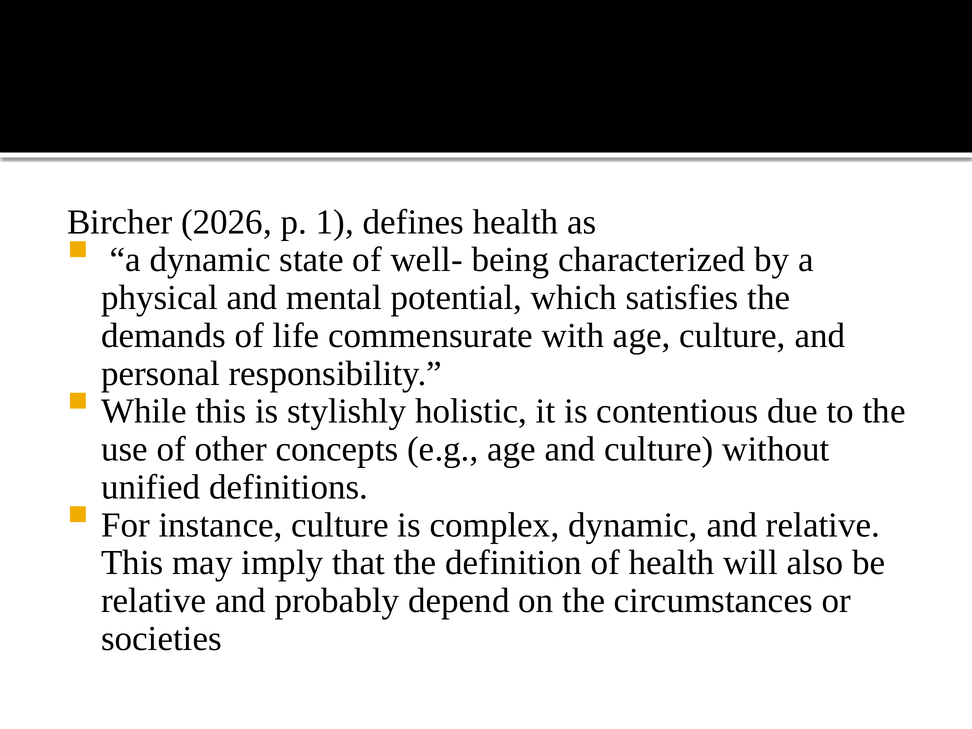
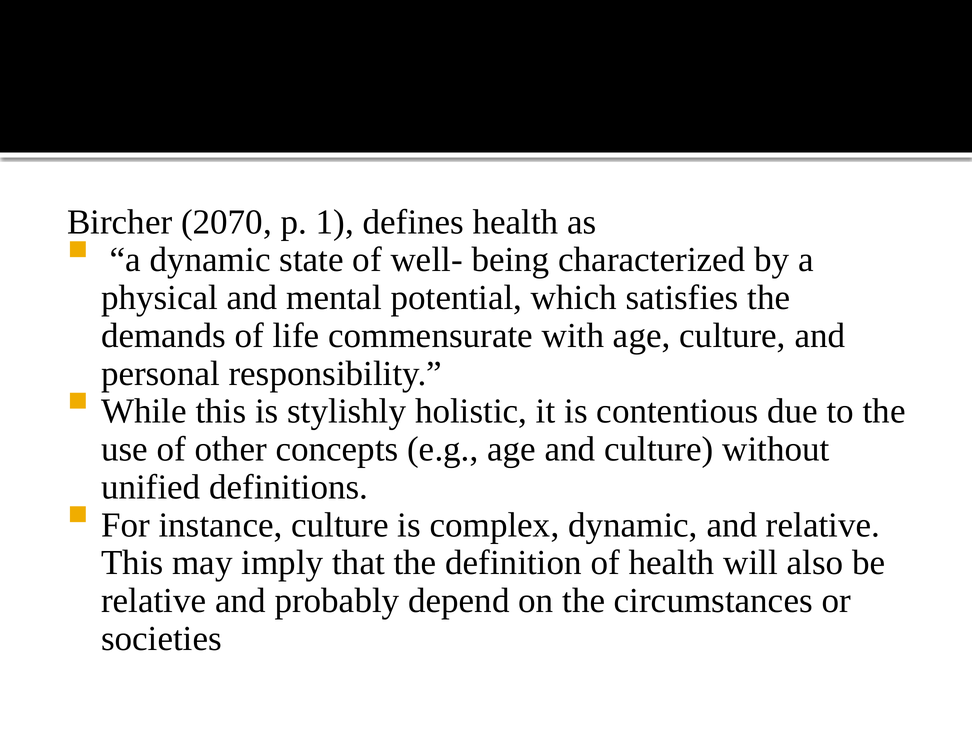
2026: 2026 -> 2070 (226, 222)
